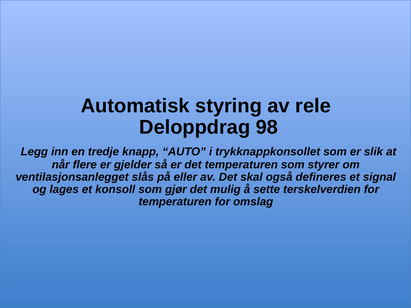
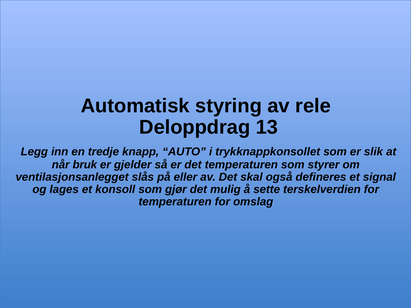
98: 98 -> 13 (267, 127)
flere: flere -> bruk (85, 165)
